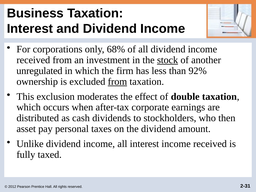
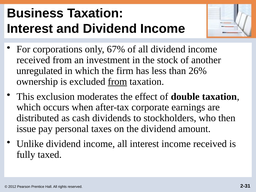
68%: 68% -> 67% (116, 49)
stock underline: present -> none (168, 60)
92%: 92% -> 26% (198, 71)
asset: asset -> issue (26, 129)
